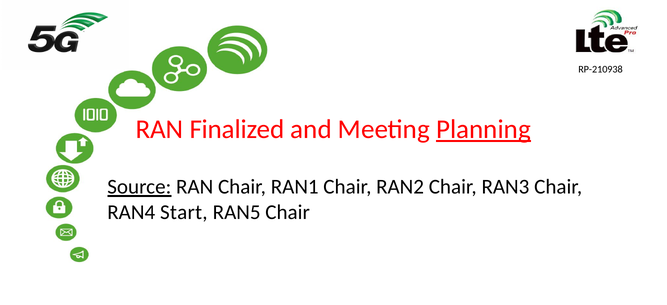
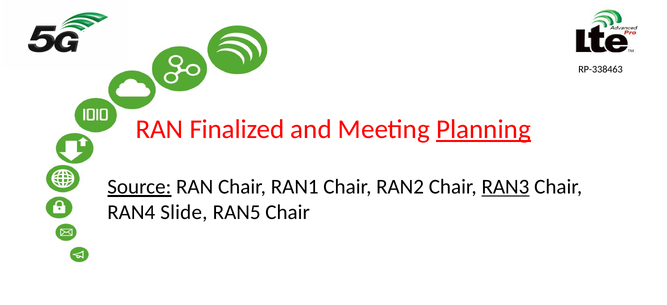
RP-210938: RP-210938 -> RP-338463 (601, 69)
RAN3 underline: none -> present (505, 187)
Start: Start -> Slide (184, 212)
